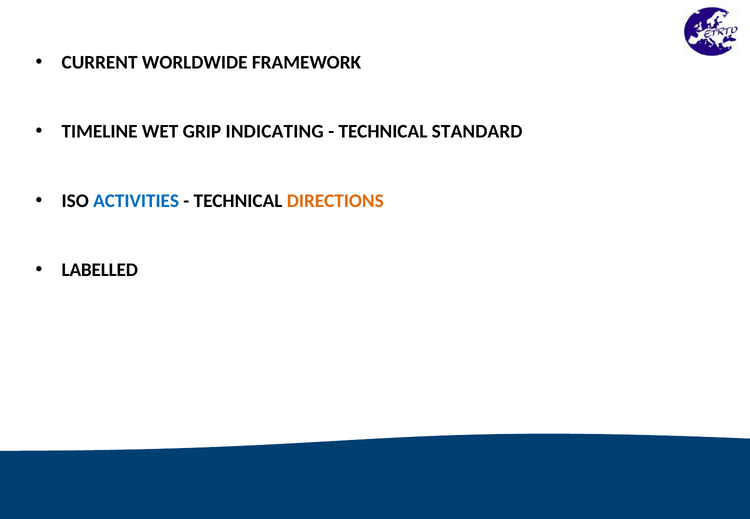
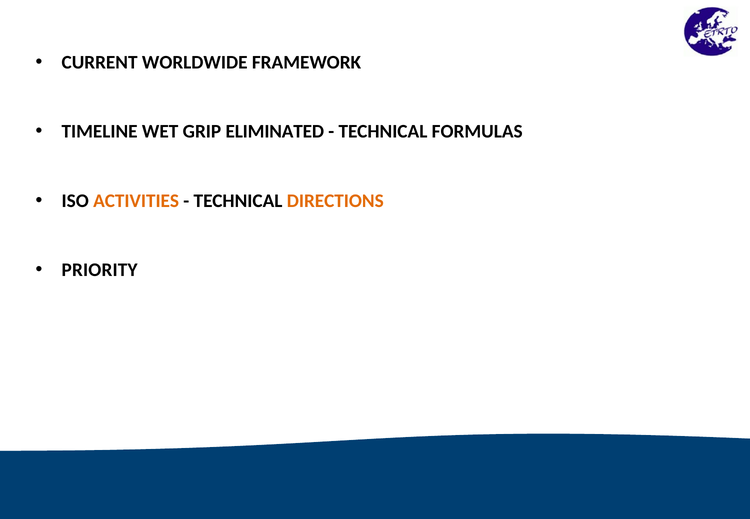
INDICATING: INDICATING -> ELIMINATED (275, 132)
STANDARD: STANDARD -> FORMULAS (477, 132)
ACTIVITIES colour: blue -> orange (136, 201)
LABELLED: LABELLED -> PRIORITY (100, 270)
